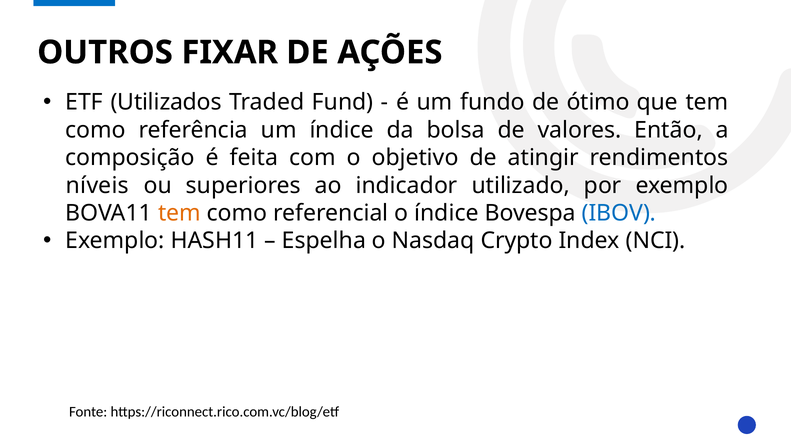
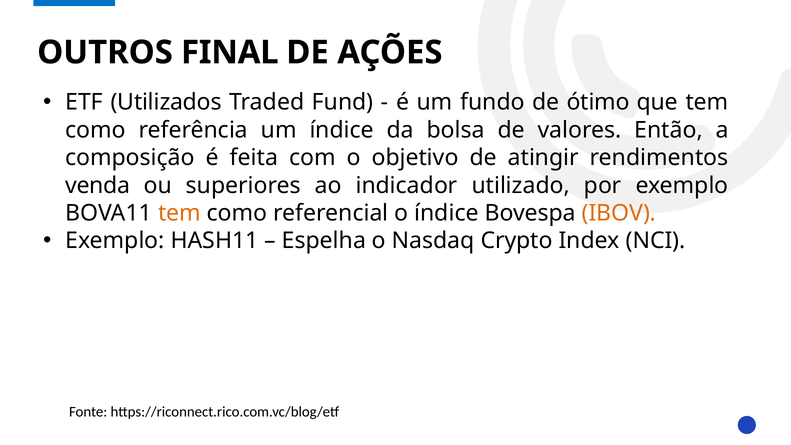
FIXAR: FIXAR -> FINAL (230, 52)
níveis: níveis -> venda (98, 185)
IBOV colour: blue -> orange (619, 213)
